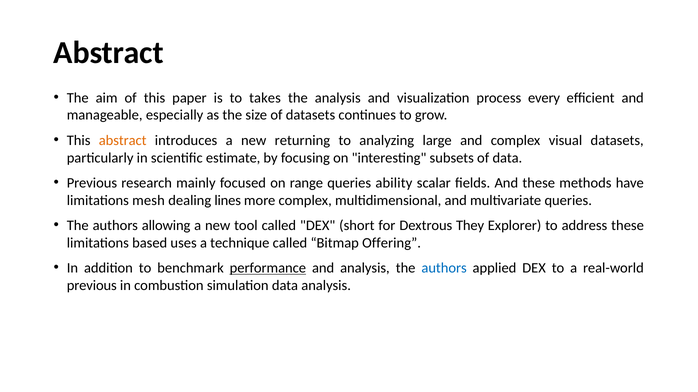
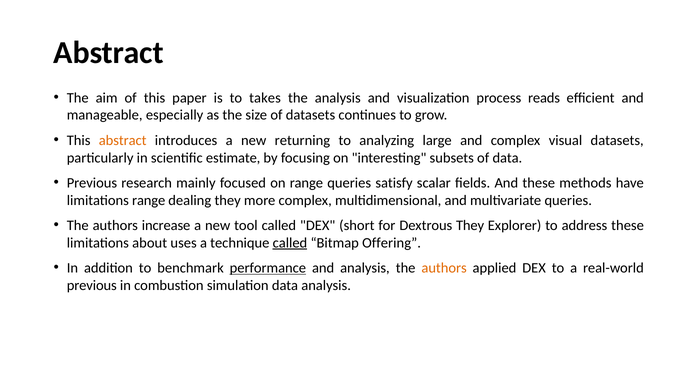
every: every -> reads (544, 98)
ability: ability -> satisfy (394, 183)
limitations mesh: mesh -> range (149, 201)
dealing lines: lines -> they (228, 201)
allowing: allowing -> increase (166, 226)
based: based -> about (150, 243)
called underline: none -> present (290, 243)
authors colour: blue -> orange (444, 268)
